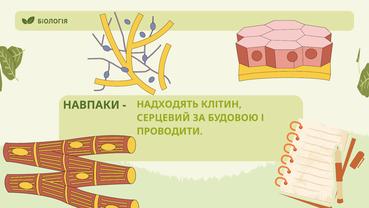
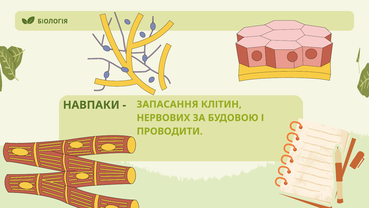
НАДХОДЯТЬ: НАДХОДЯТЬ -> ЗАПАСАННЯ (168, 104)
СЕРЦЕВИЙ: СЕРЦЕВИЙ -> НЕРВОВИХ (163, 118)
